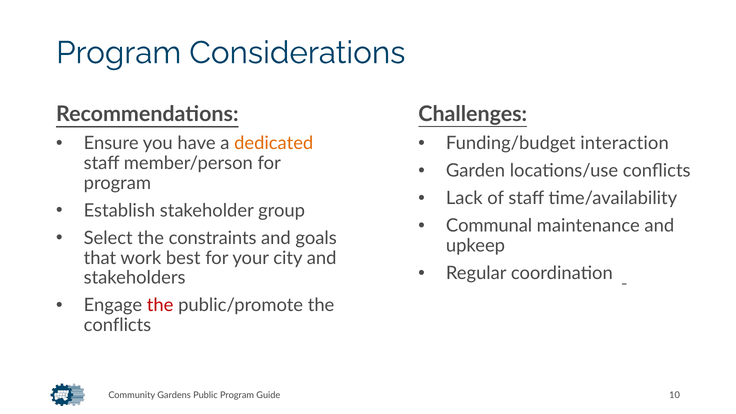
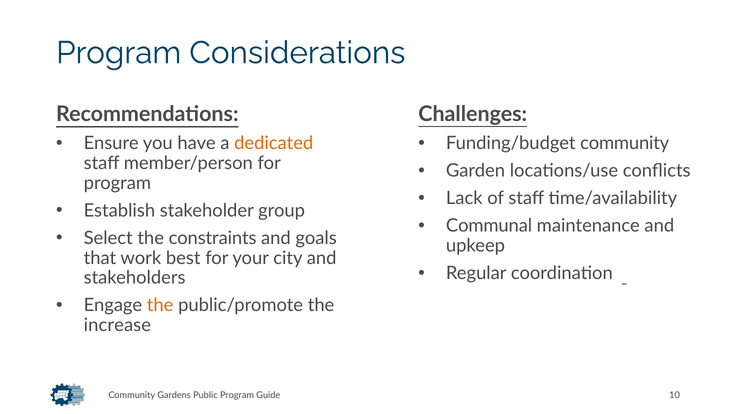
Funding/budget interaction: interaction -> community (625, 143)
the colour: red -> orange (160, 305)
conflicts: conflicts -> increase (117, 325)
